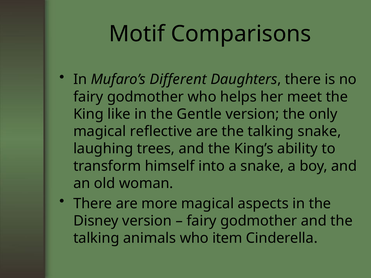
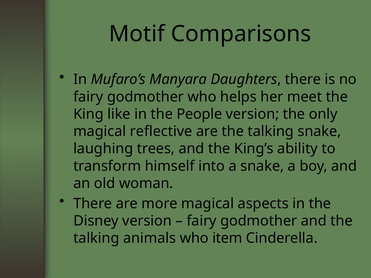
Different: Different -> Manyara (178, 80)
Gentle: Gentle -> People (199, 114)
